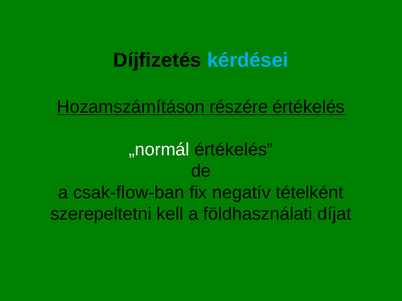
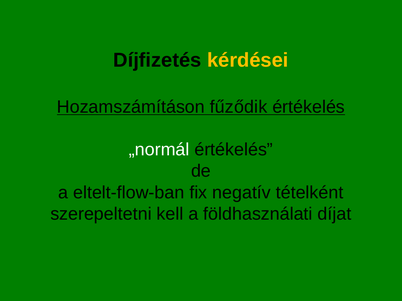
kérdései colour: light blue -> yellow (248, 60)
részére: részére -> fűződik (239, 107)
csak-flow-ban: csak-flow-ban -> eltelt-flow-ban (129, 193)
